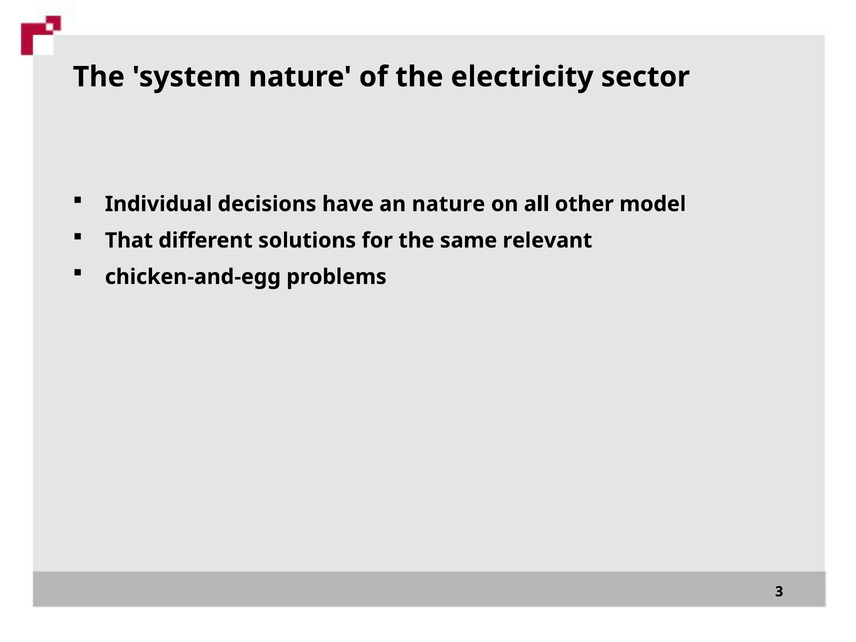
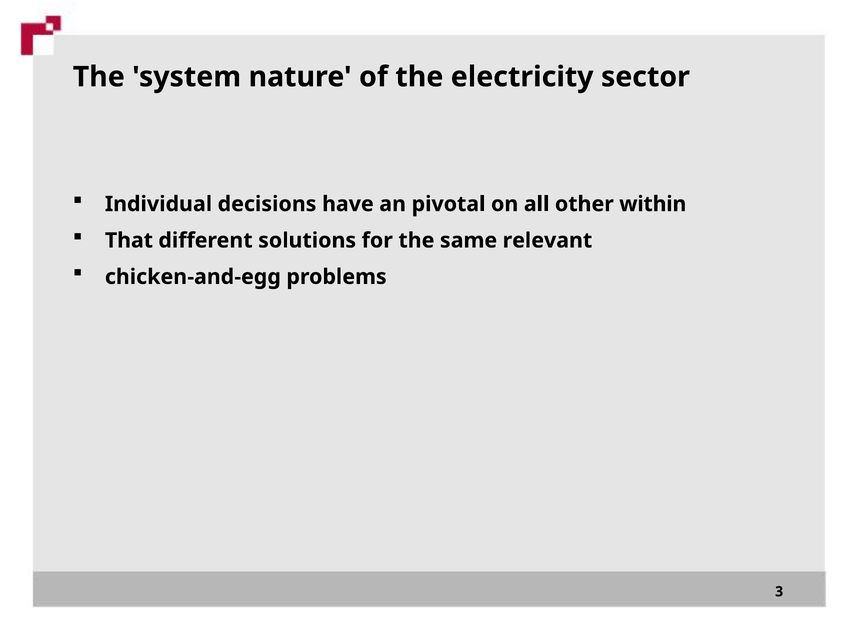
an nature: nature -> pivotal (449, 204)
model: model -> within (653, 204)
